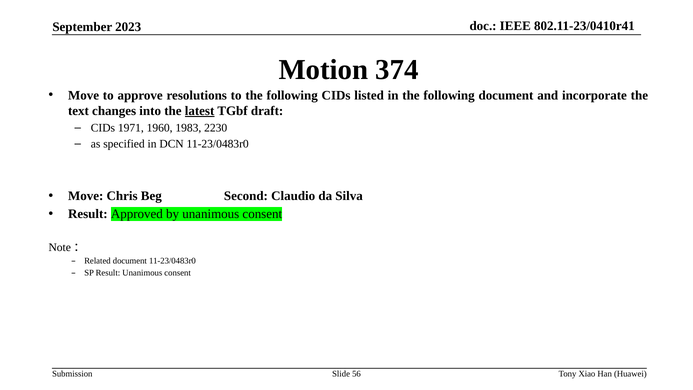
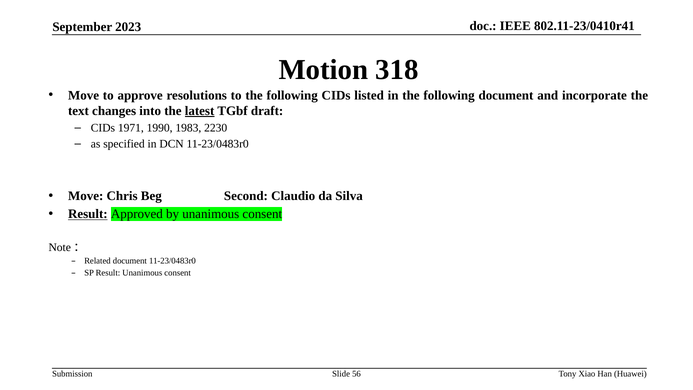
374: 374 -> 318 (397, 70)
1960: 1960 -> 1990 (160, 128)
Result underline: none -> present (88, 214)
